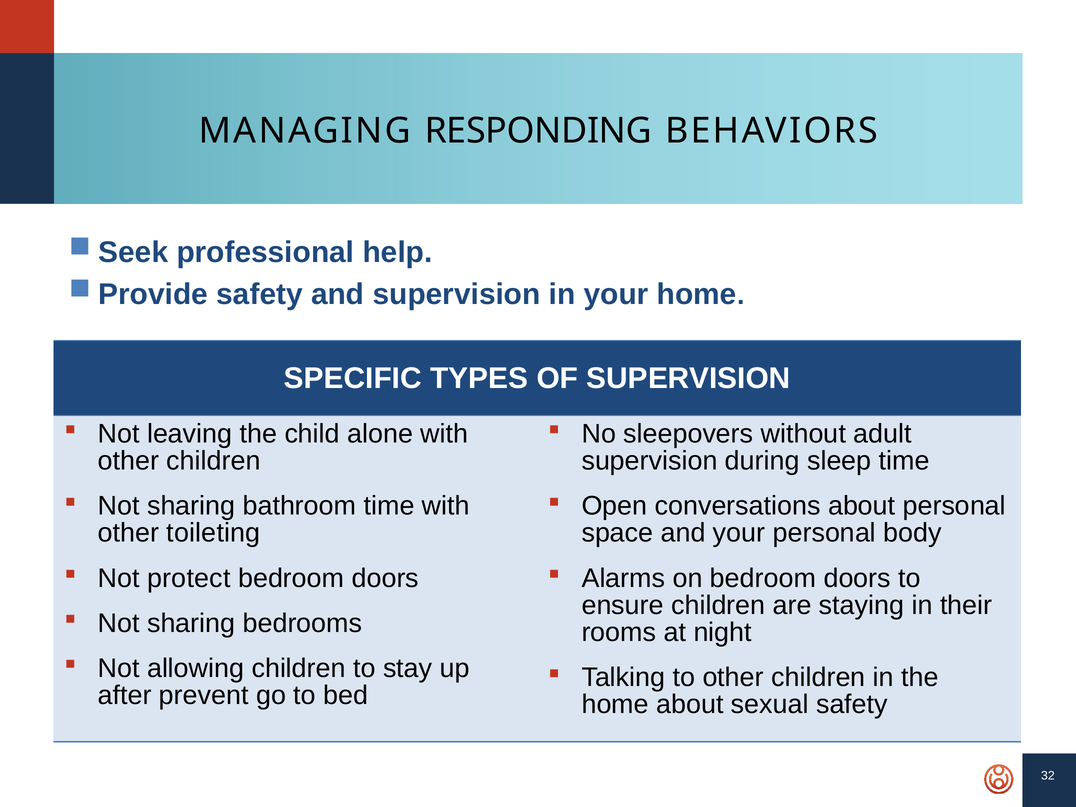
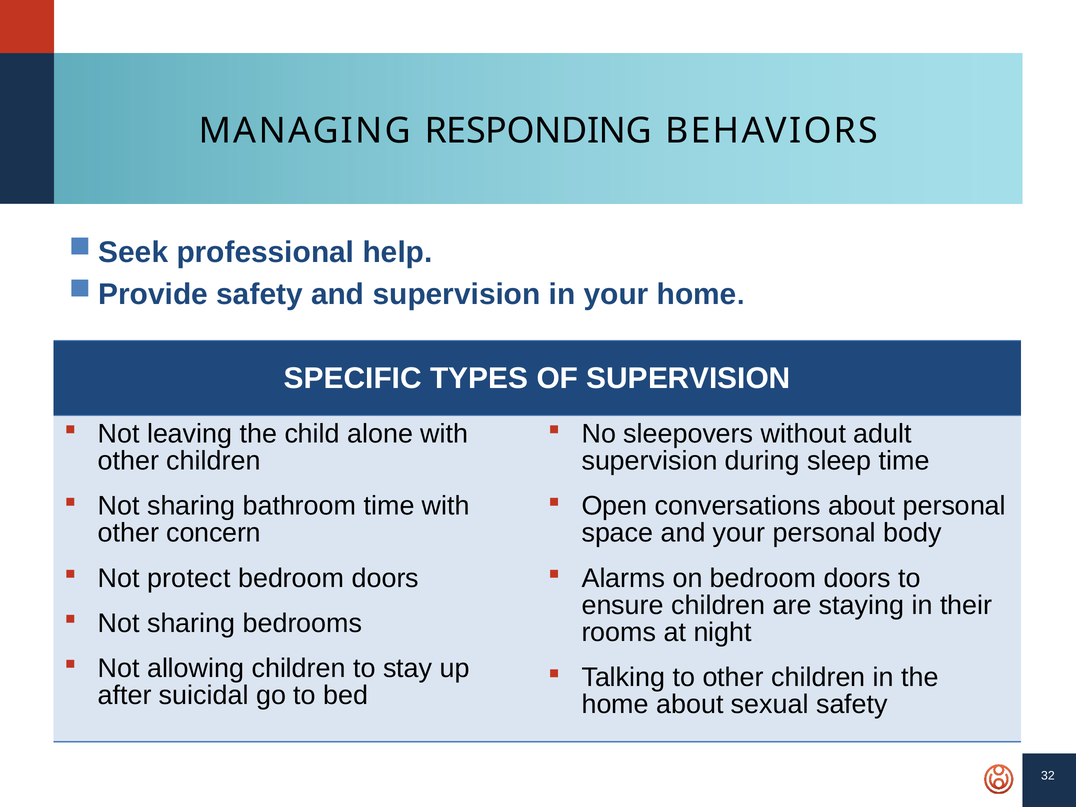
toileting: toileting -> concern (214, 533)
prevent: prevent -> suicidal (204, 695)
